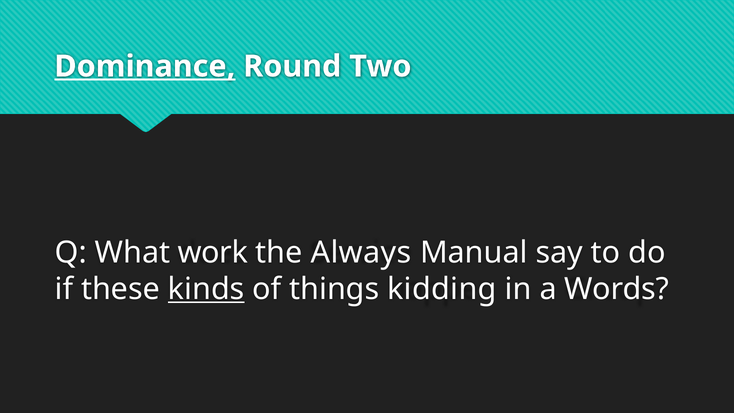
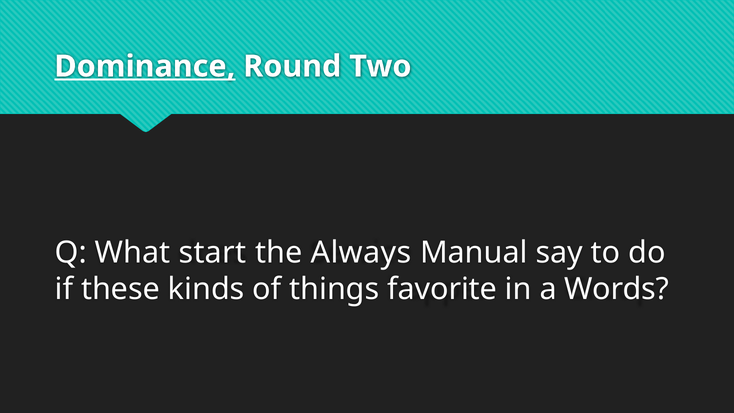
work: work -> start (213, 252)
kinds underline: present -> none (206, 289)
kidding: kidding -> favorite (442, 289)
